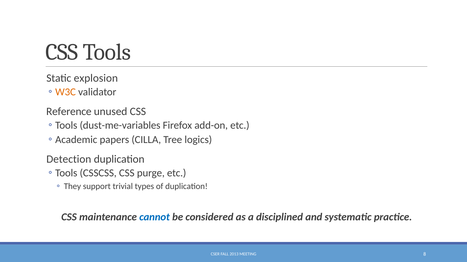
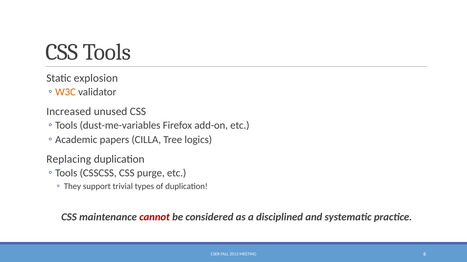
Reference: Reference -> Increased (69, 112)
Detection: Detection -> Replacing (69, 160)
cannot colour: blue -> red (155, 217)
